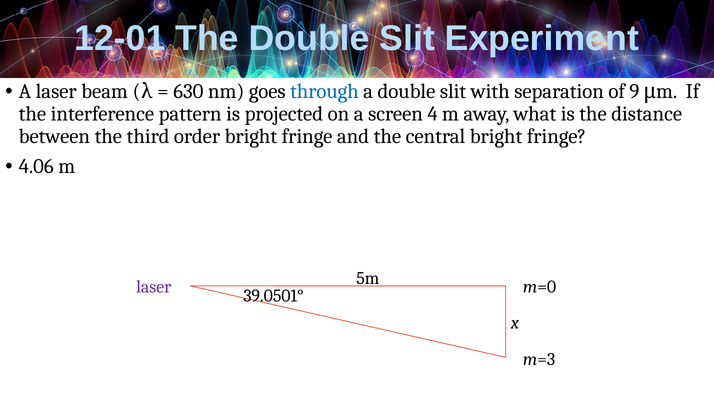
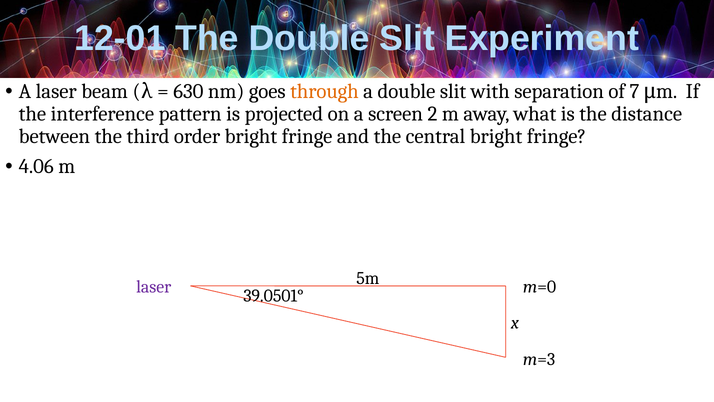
through colour: blue -> orange (324, 91)
9: 9 -> 7 (634, 91)
4: 4 -> 2 (432, 114)
